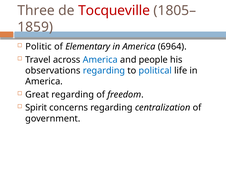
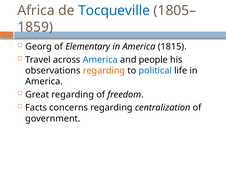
Three: Three -> Africa (36, 11)
Tocqueville colour: red -> blue (114, 11)
Politic: Politic -> Georg (39, 47)
6964: 6964 -> 1815 (172, 47)
regarding colour: blue -> orange (104, 71)
Spirit: Spirit -> Facts (36, 108)
